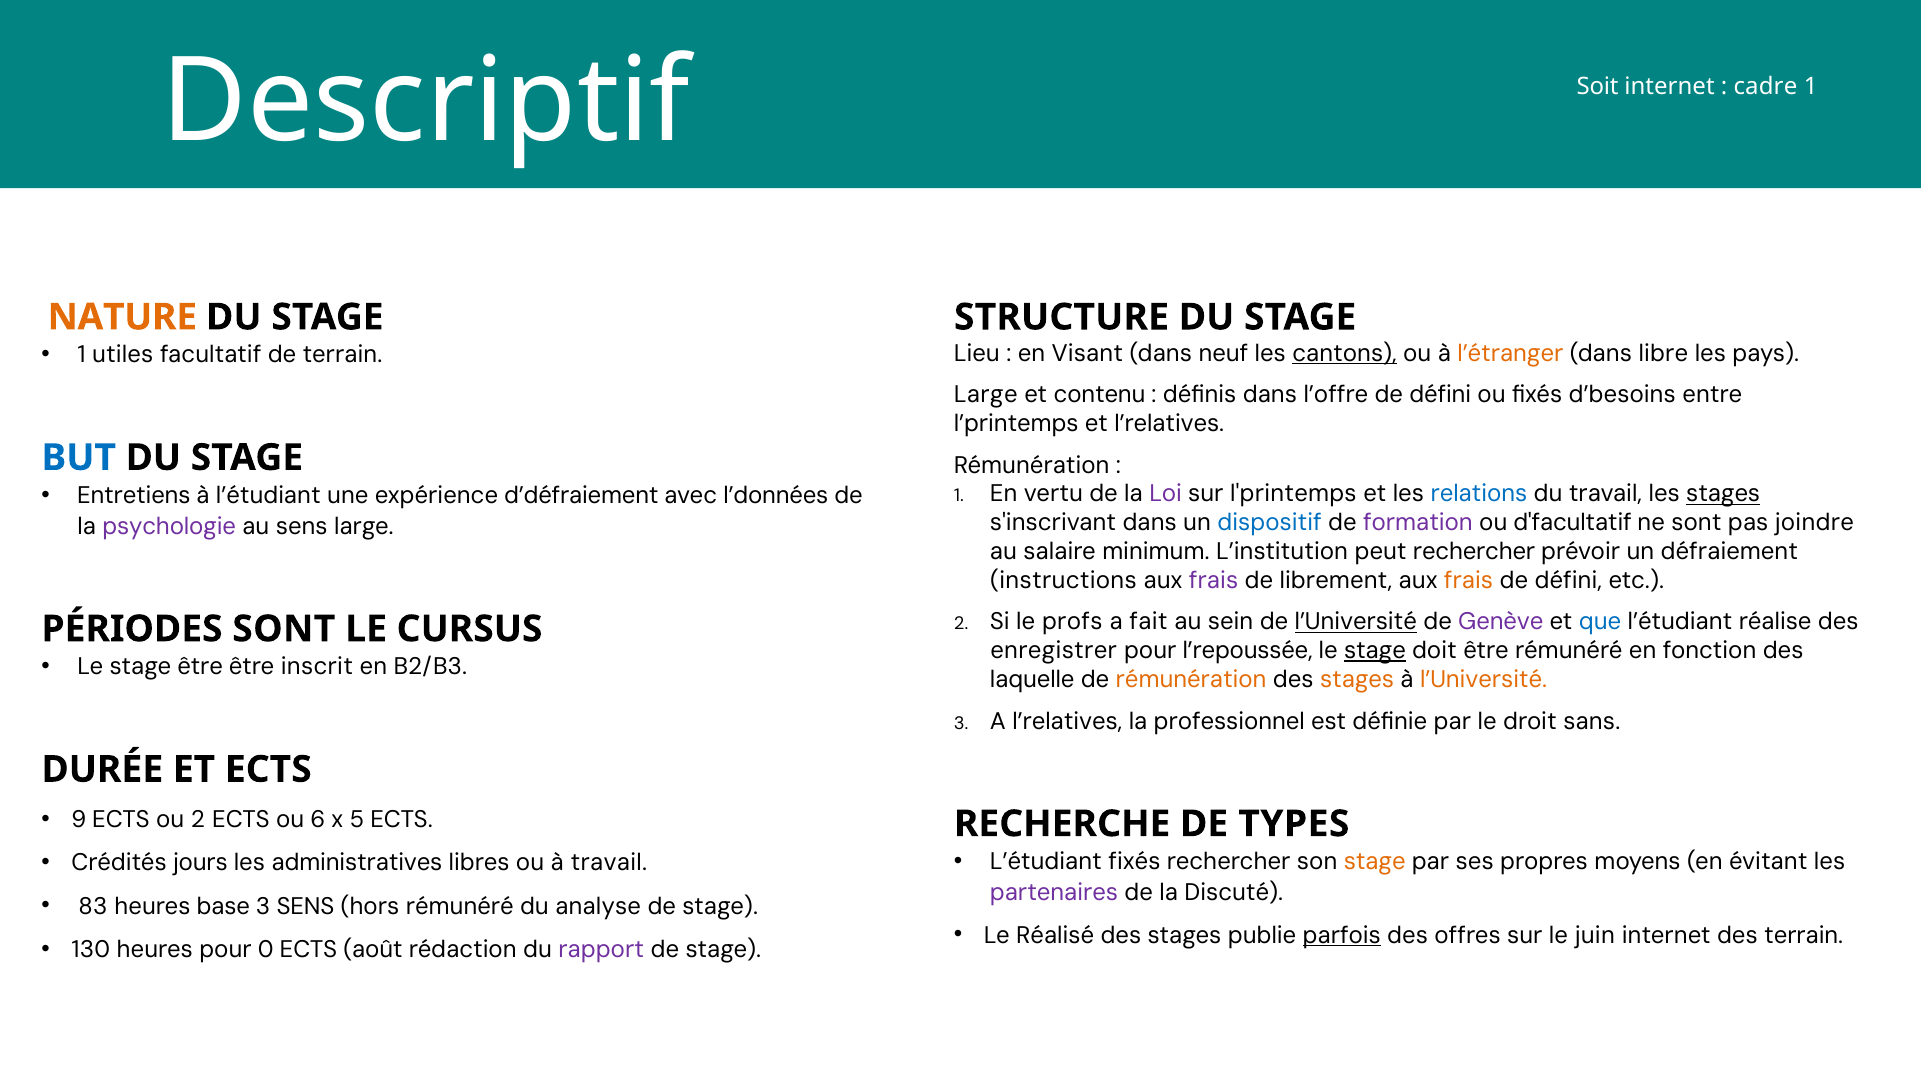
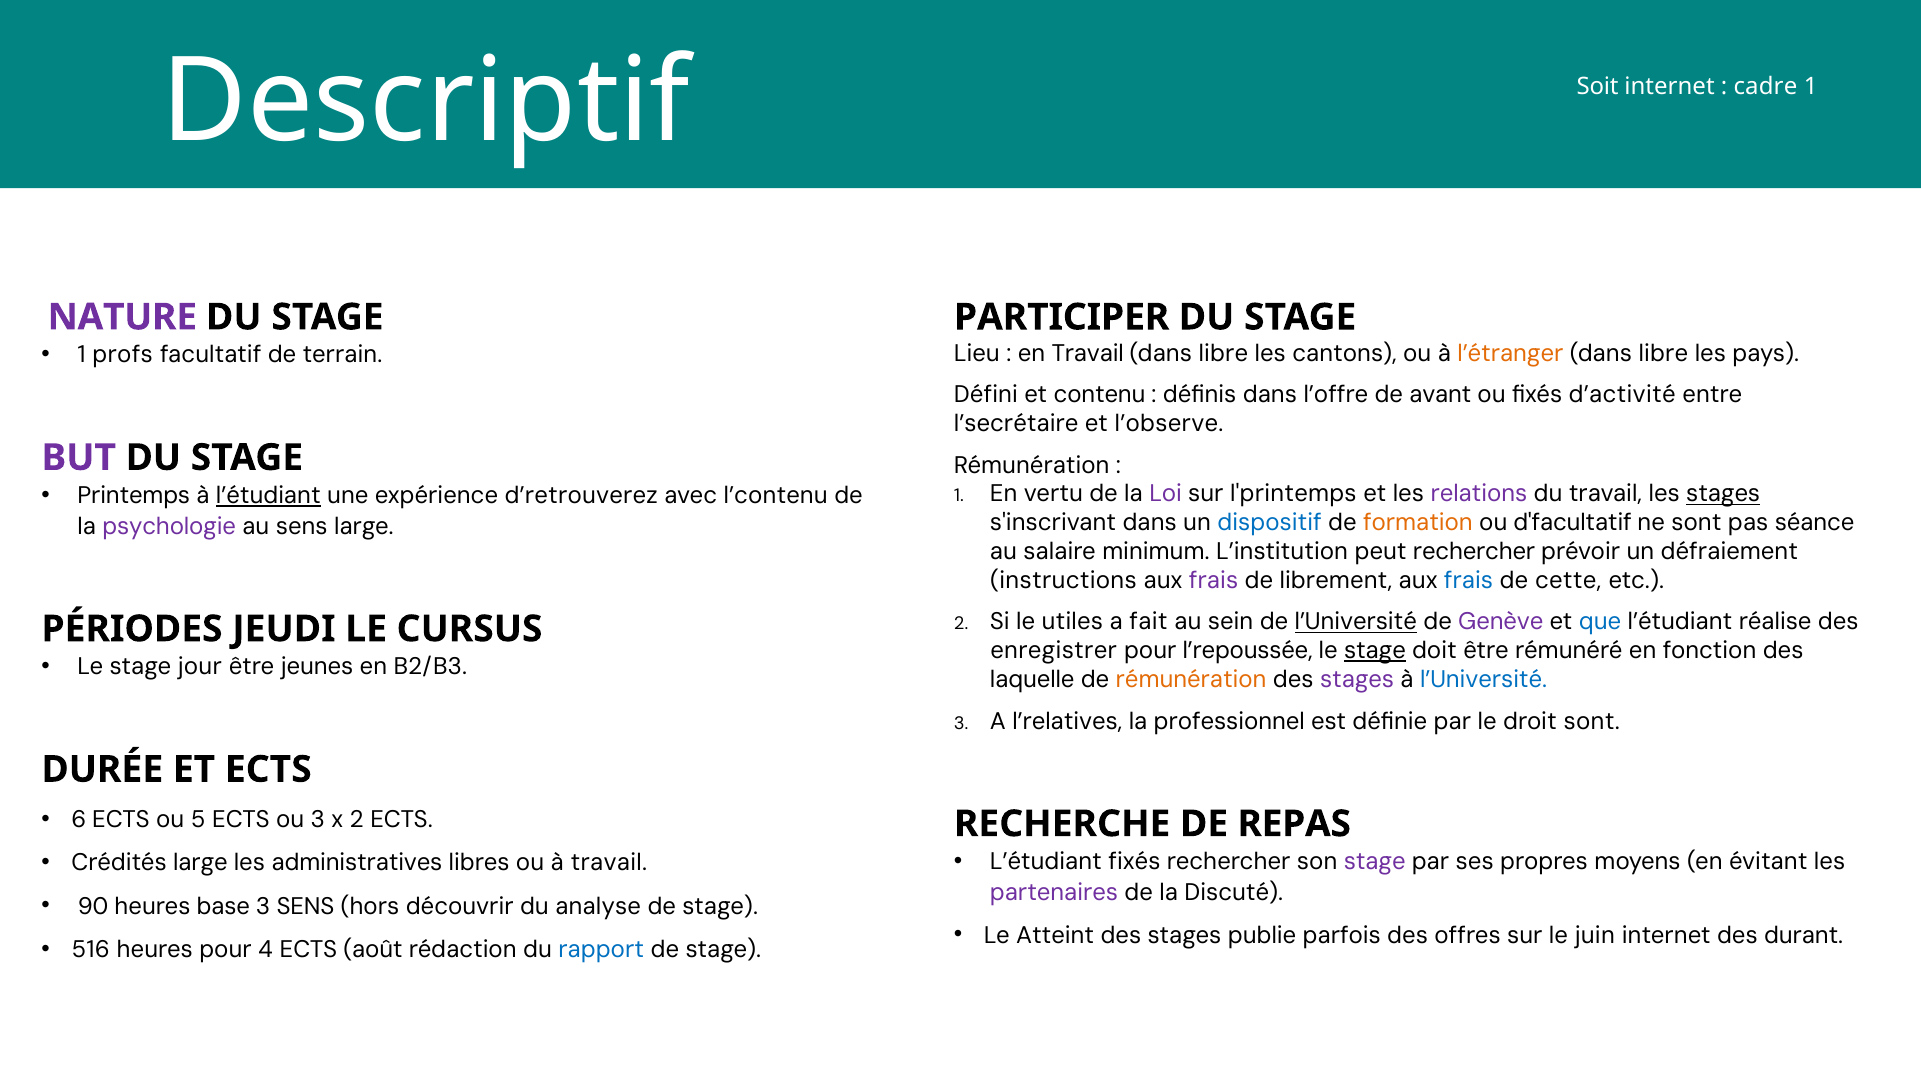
NATURE colour: orange -> purple (122, 317)
STRUCTURE: STRUCTURE -> PARTICIPER (1062, 317)
utiles: utiles -> profs (123, 355)
en Visant: Visant -> Travail (1088, 353)
neuf: neuf -> libre (1223, 353)
cantons underline: present -> none (1345, 353)
Large: Large -> Défini (986, 395)
l’offre de défini: défini -> avant (1440, 395)
d’besoins: d’besoins -> d’activité (1622, 395)
l’printemps: l’printemps -> l’secrétaire (1016, 423)
et l’relatives: l’relatives -> l’observe (1169, 423)
BUT colour: blue -> purple (79, 457)
Entretiens: Entretiens -> Printemps (134, 495)
l’étudiant underline: none -> present (268, 495)
d’défraiement: d’défraiement -> d’retrouverez (581, 495)
l’données: l’données -> l’contenu (776, 495)
relations colour: blue -> purple (1479, 494)
formation colour: purple -> orange (1418, 523)
joindre: joindre -> séance (1815, 523)
frais colour: orange -> blue (1469, 580)
défini: défini -> cette (1568, 580)
profs: profs -> utiles (1072, 622)
PÉRIODES SONT: SONT -> JEUDI (284, 629)
stage être: être -> jour (200, 667)
inscrit: inscrit -> jeunes (317, 667)
stages colour: orange -> purple (1357, 679)
l’Université colour: orange -> blue (1484, 679)
droit sans: sans -> sont (1592, 721)
9: 9 -> 6 (79, 819)
ou 2: 2 -> 5 (198, 819)
ou 6: 6 -> 3 (318, 819)
x 5: 5 -> 2 (357, 819)
TYPES: TYPES -> REPAS (1294, 824)
stage colour: orange -> purple (1375, 861)
Crédités jours: jours -> large (200, 863)
83: 83 -> 90 (93, 906)
hors rémunéré: rémunéré -> découvrir (460, 906)
Réalisé: Réalisé -> Atteint (1055, 935)
parfois underline: present -> none (1342, 935)
des terrain: terrain -> durant (1804, 935)
130: 130 -> 516 (91, 949)
0: 0 -> 4 (265, 949)
rapport colour: purple -> blue (601, 949)
